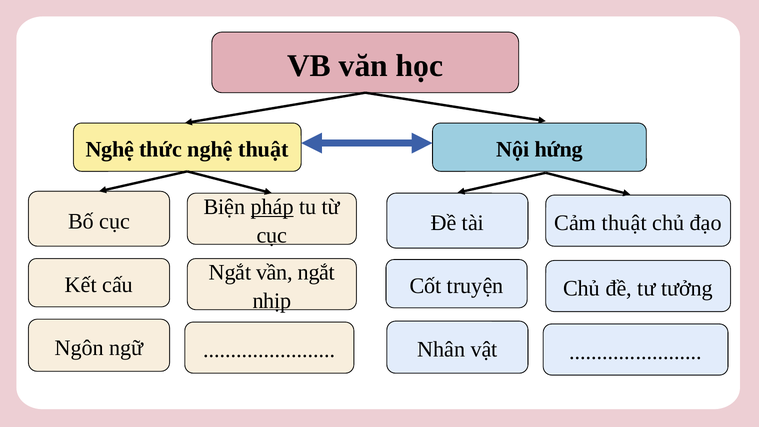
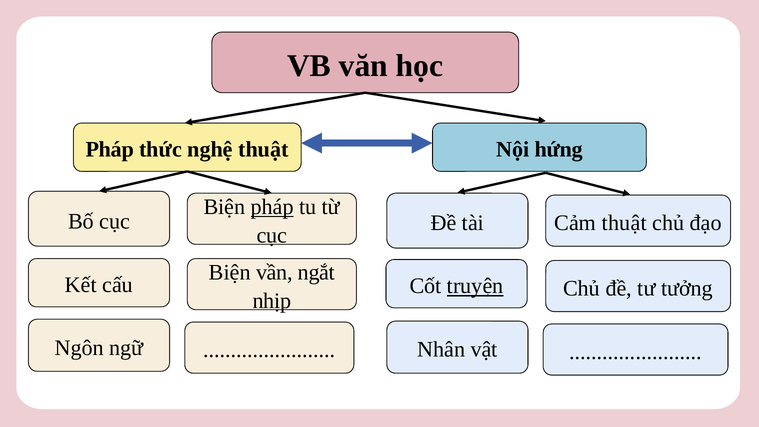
Nghệ: Nghệ -> Pháp (110, 150)
Ngắt: Ngắt -> Biện (230, 272)
truyện underline: none -> present (475, 286)
